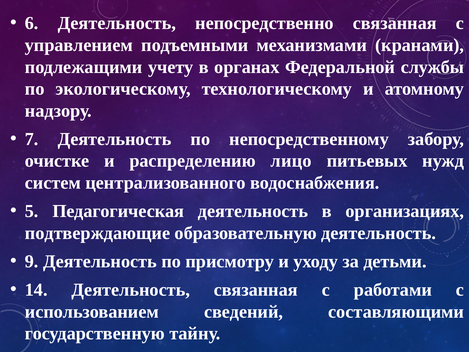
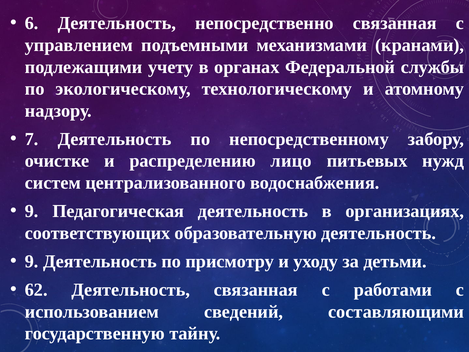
5: 5 -> 9 (32, 211)
подтверждающие: подтверждающие -> соответствующих (98, 233)
14: 14 -> 62 (36, 290)
